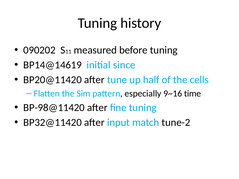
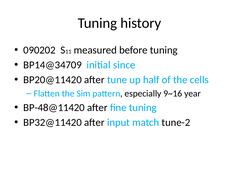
BP14@14619: BP14@14619 -> BP14@34709 (53, 65)
time: time -> year (193, 94)
BP-98@11420: BP-98@11420 -> BP-48@11420 (54, 108)
